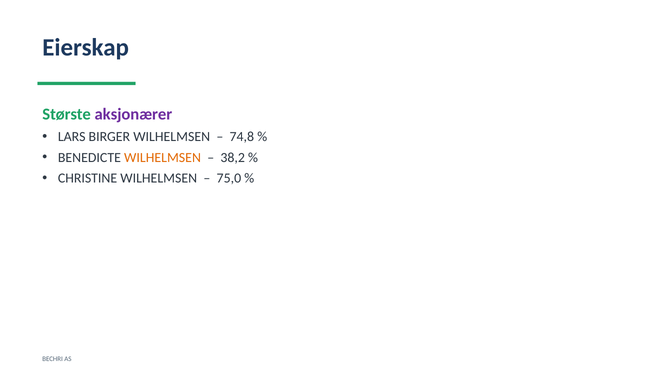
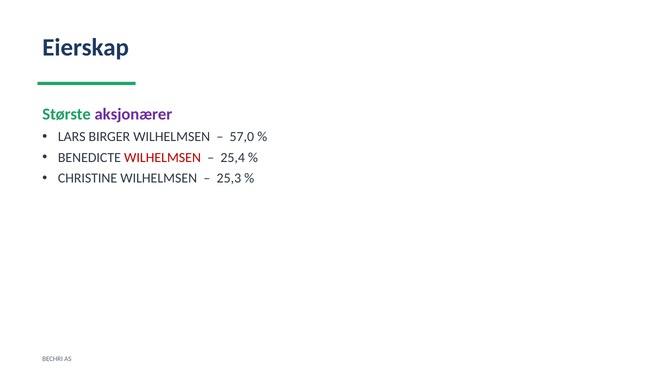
74,8: 74,8 -> 57,0 (242, 137)
WILHELMSEN colour: orange -> red (163, 158)
38,2: 38,2 -> 25,4 (233, 158)
75,0: 75,0 -> 25,3 (229, 178)
